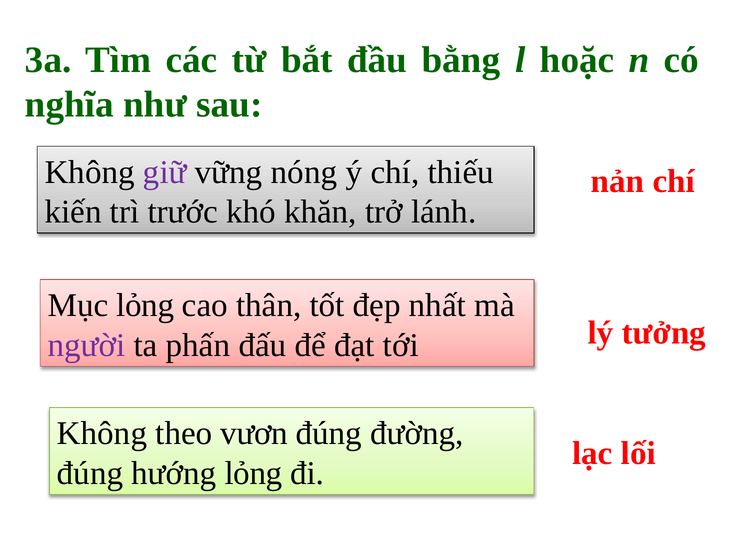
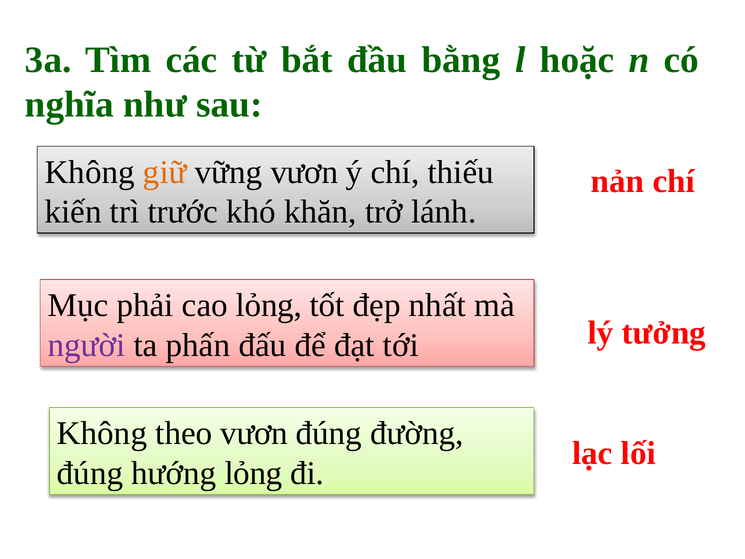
giữ colour: purple -> orange (165, 172)
vững nóng: nóng -> vươn (304, 172)
Mục lỏng: lỏng -> phải (145, 305)
cao thân: thân -> lỏng (269, 305)
